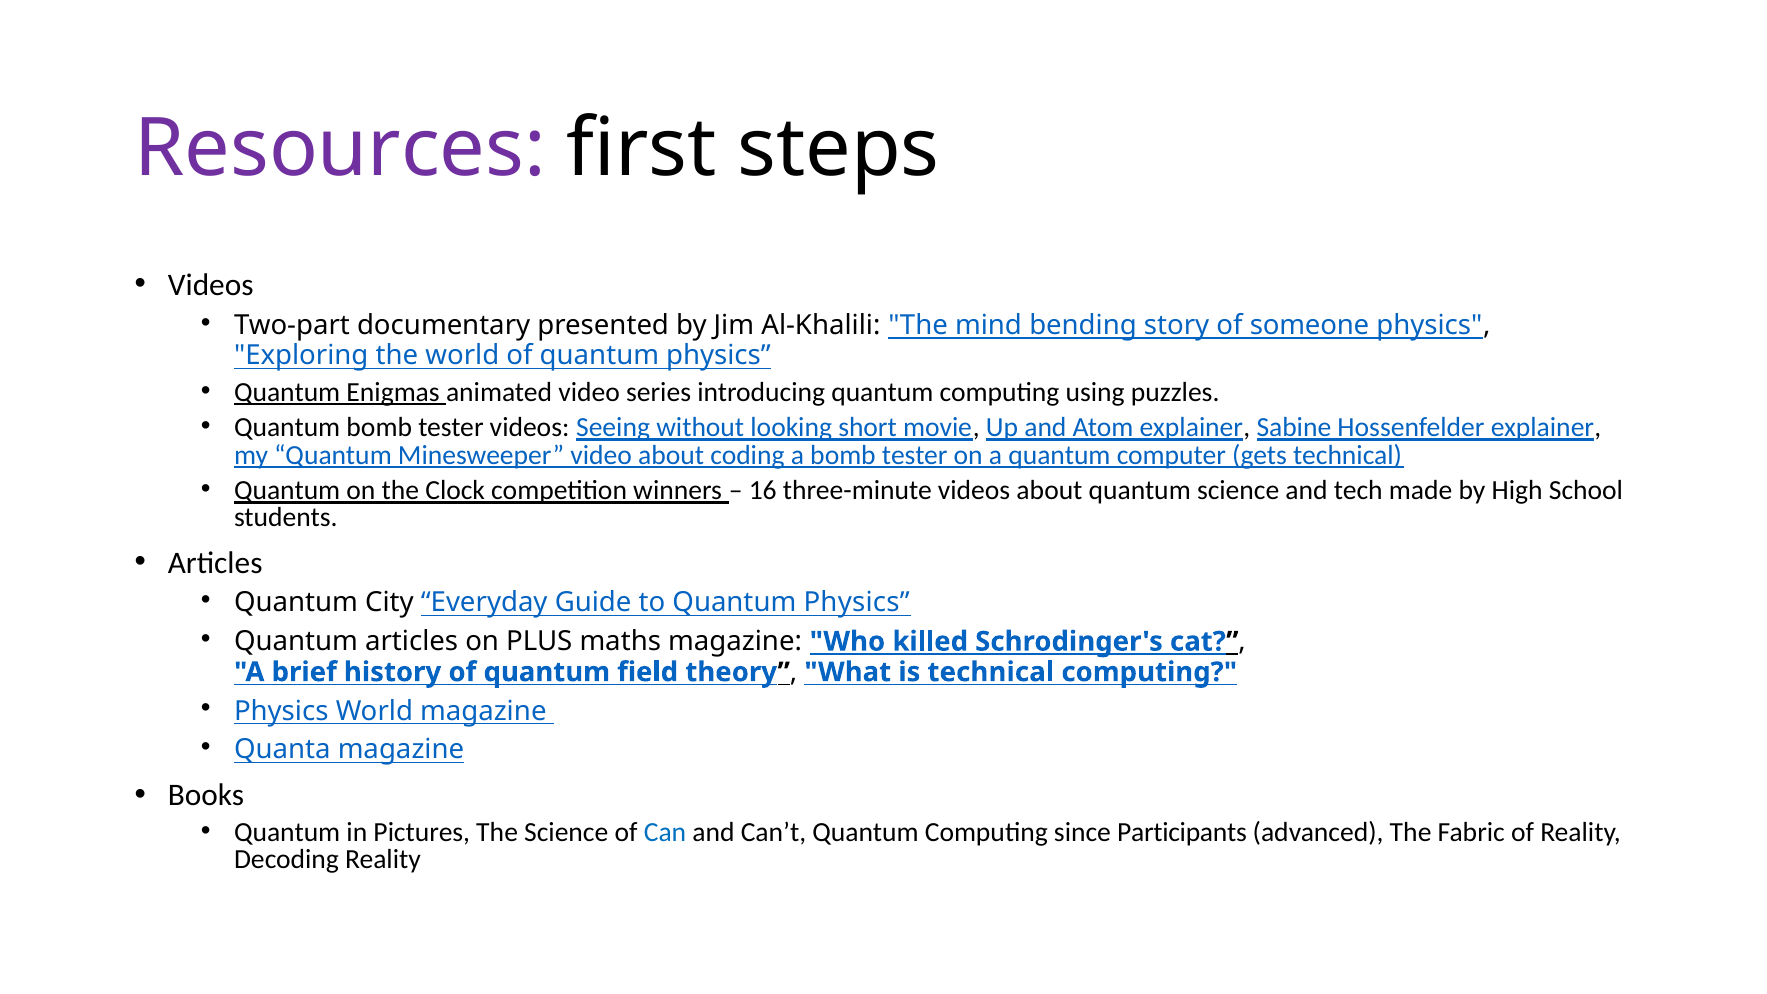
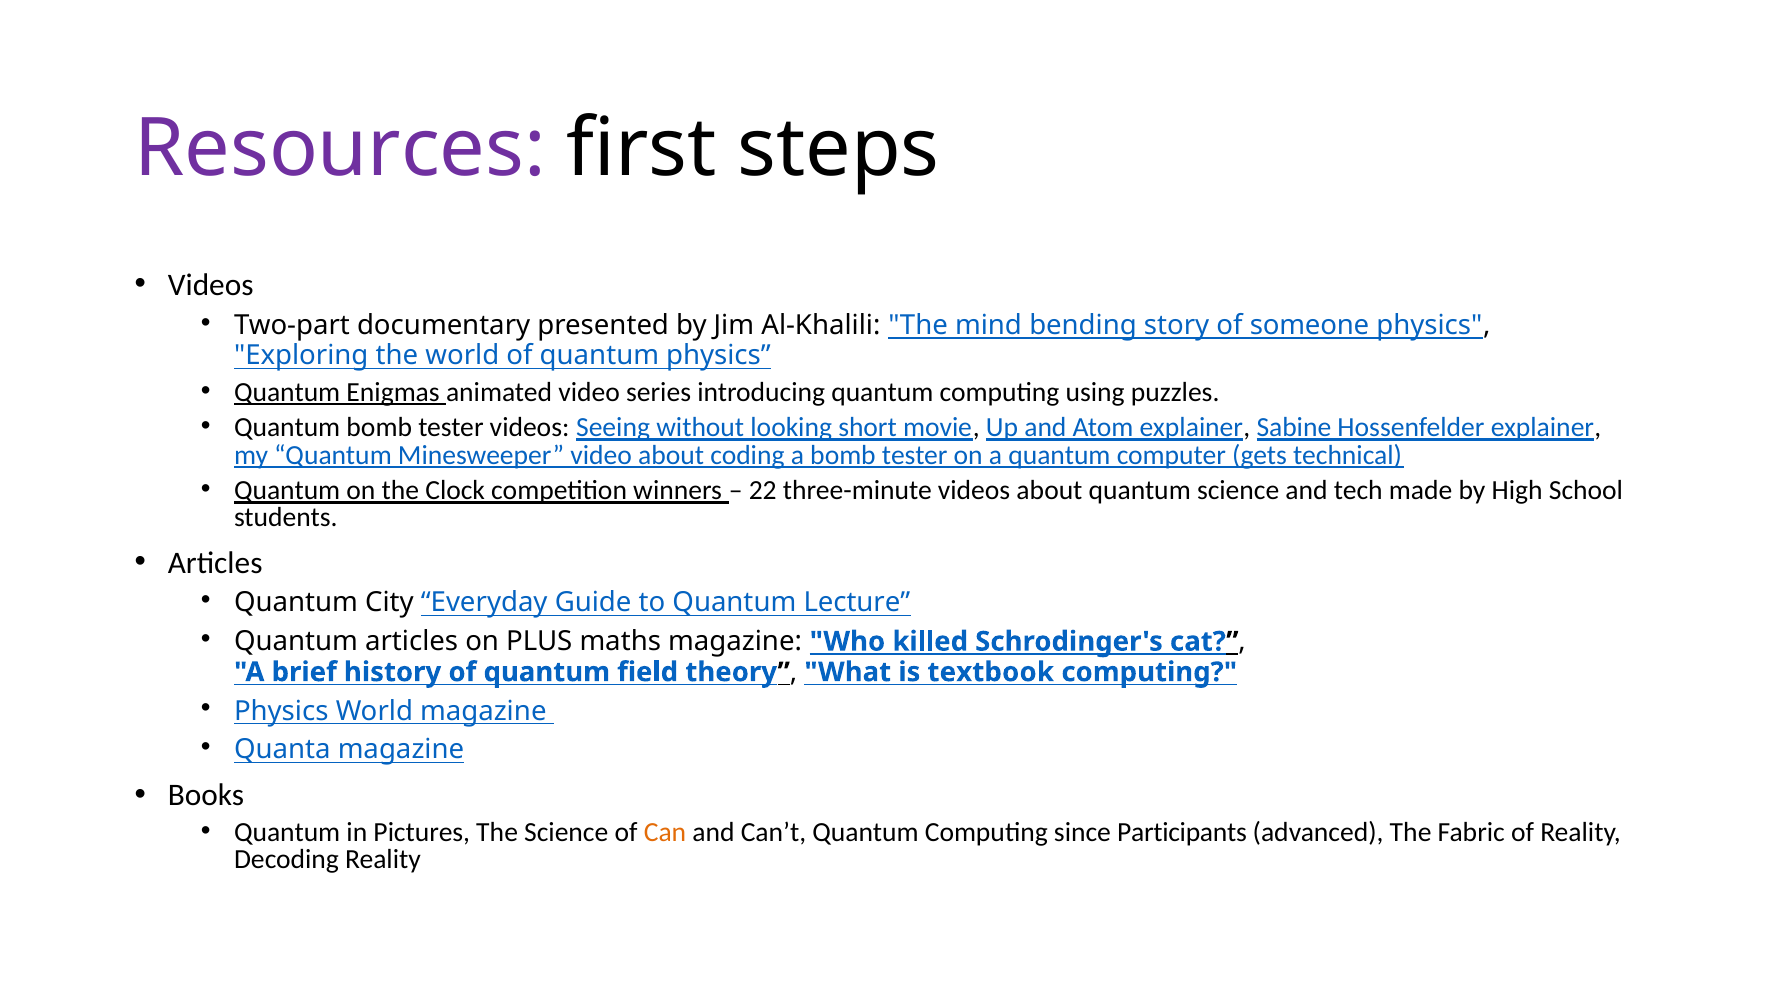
16: 16 -> 22 (763, 491)
to Quantum Physics: Physics -> Lecture (857, 603)
is technical: technical -> textbook (991, 672)
Can colour: blue -> orange (665, 832)
